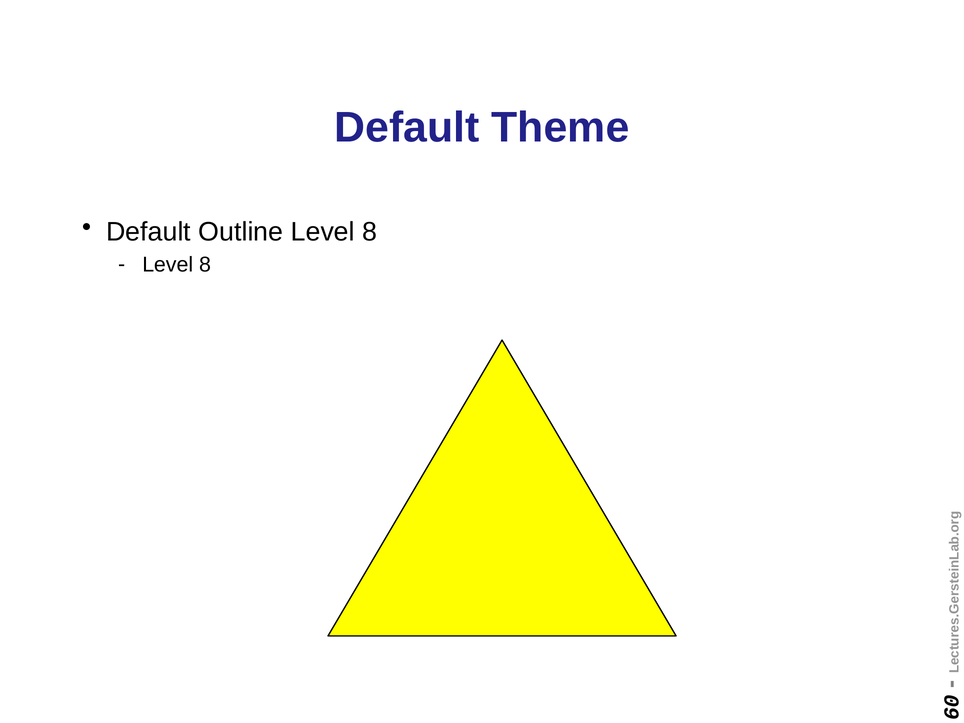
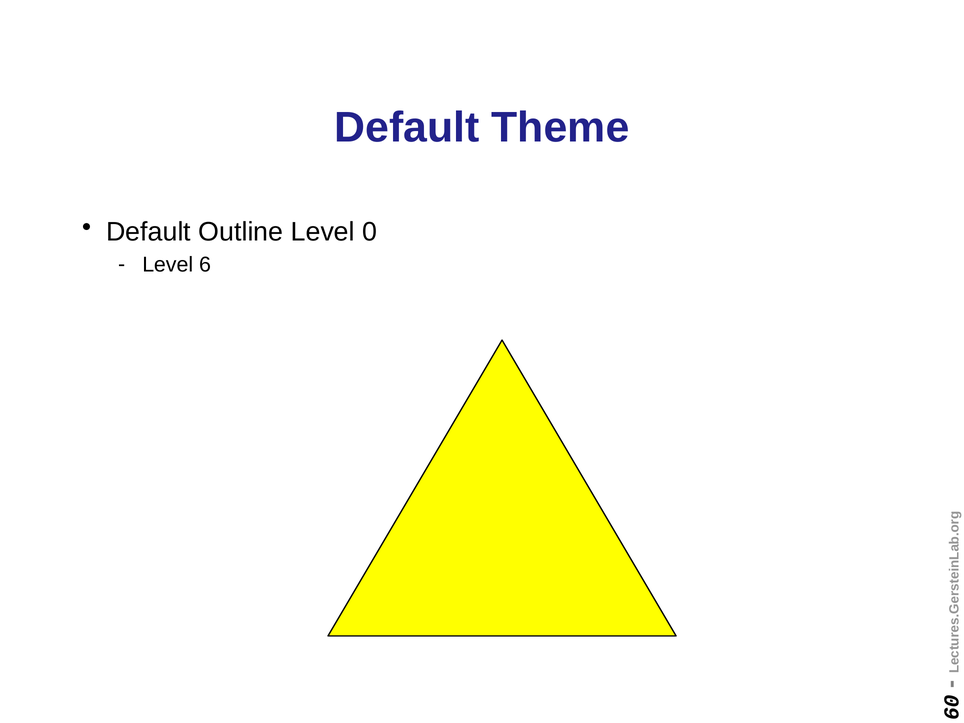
Outline Level 8: 8 -> 0 (370, 232)
8: 8 -> 6 (205, 264)
